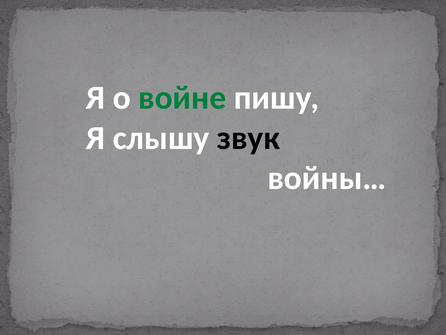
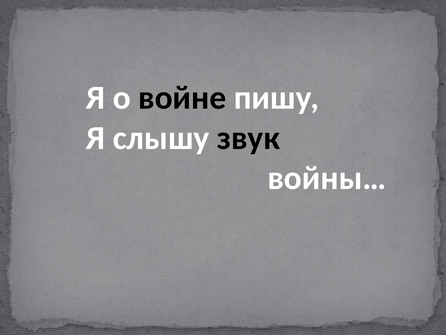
войне colour: green -> black (182, 98)
